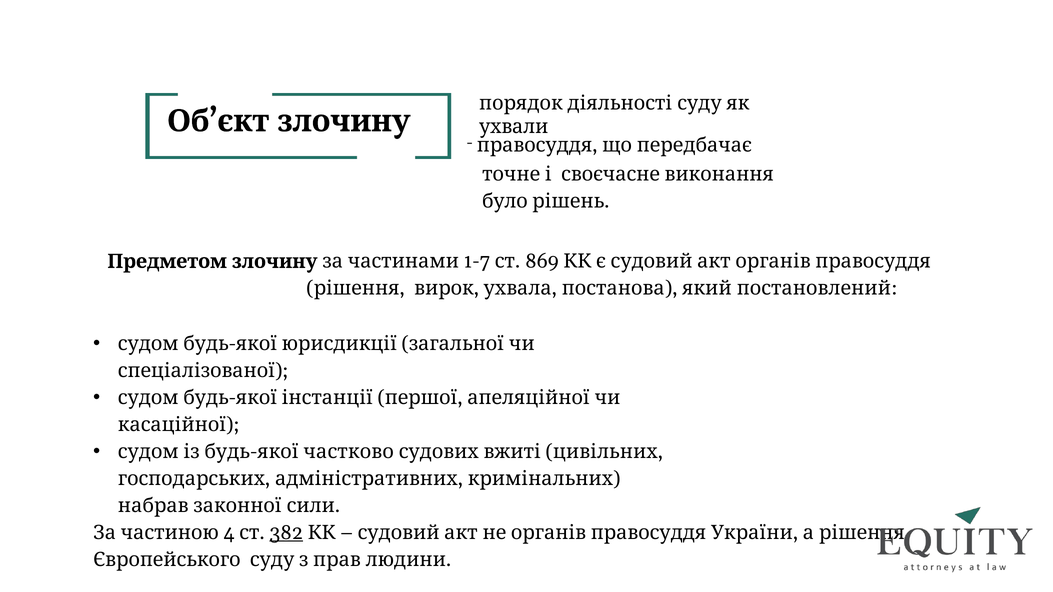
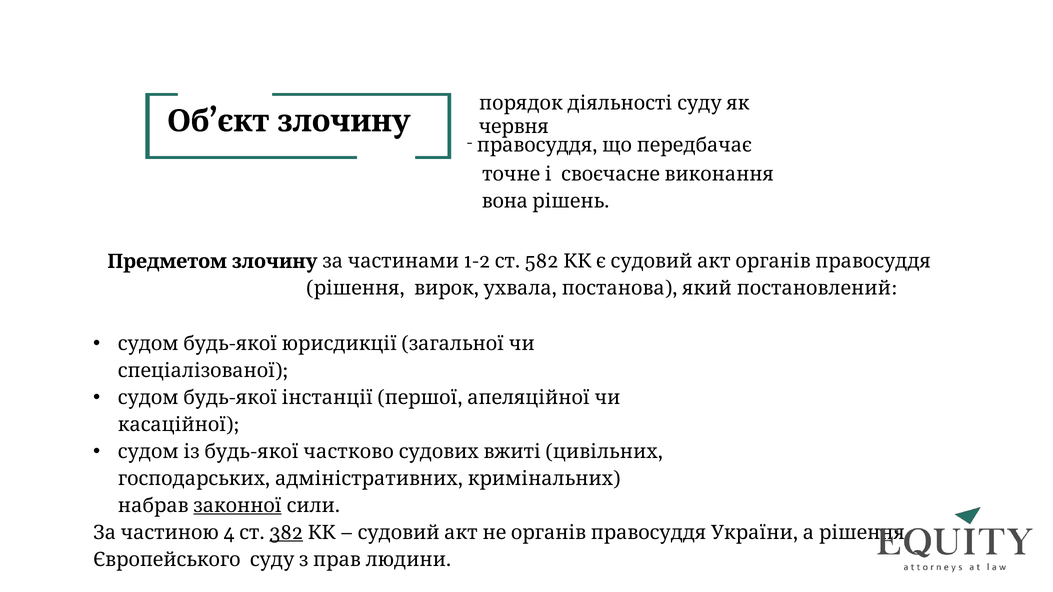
ухвали: ухвали -> червня (514, 127)
було: було -> вона (505, 201)
1-7: 1-7 -> 1-2 (477, 261)
869: 869 -> 582 (542, 261)
законної underline: none -> present (238, 506)
